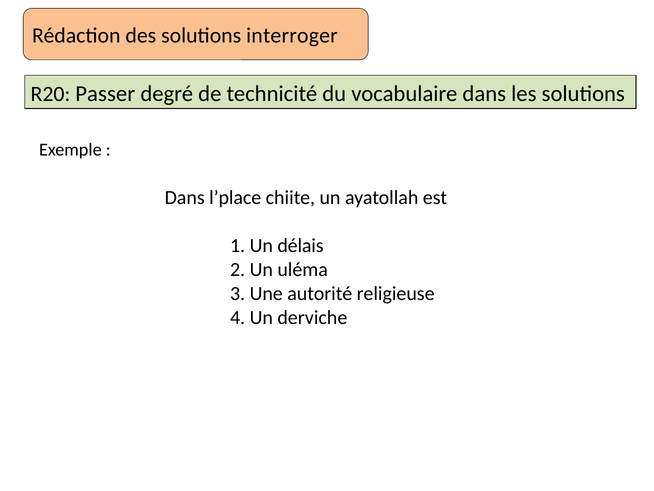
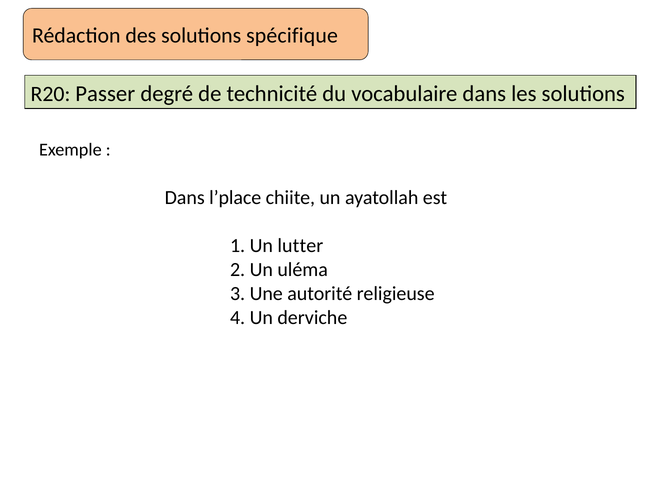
interroger: interroger -> spécifique (292, 36)
délais: délais -> lutter (300, 245)
